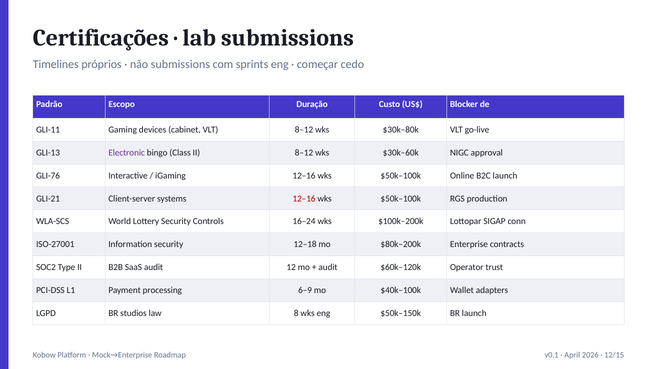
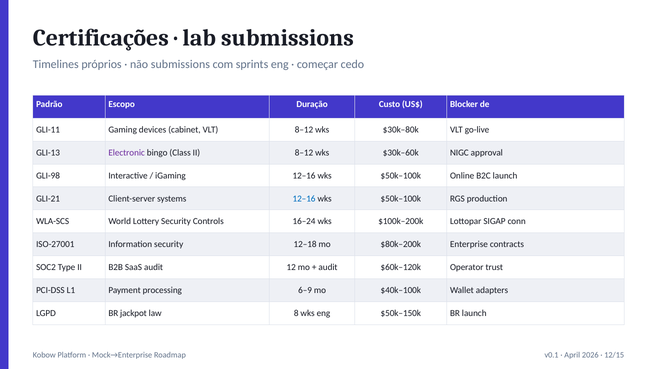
GLI-76: GLI-76 -> GLI-98 (48, 176)
12–16 colour: red -> blue (304, 199)
studios: studios -> jackpot (133, 314)
